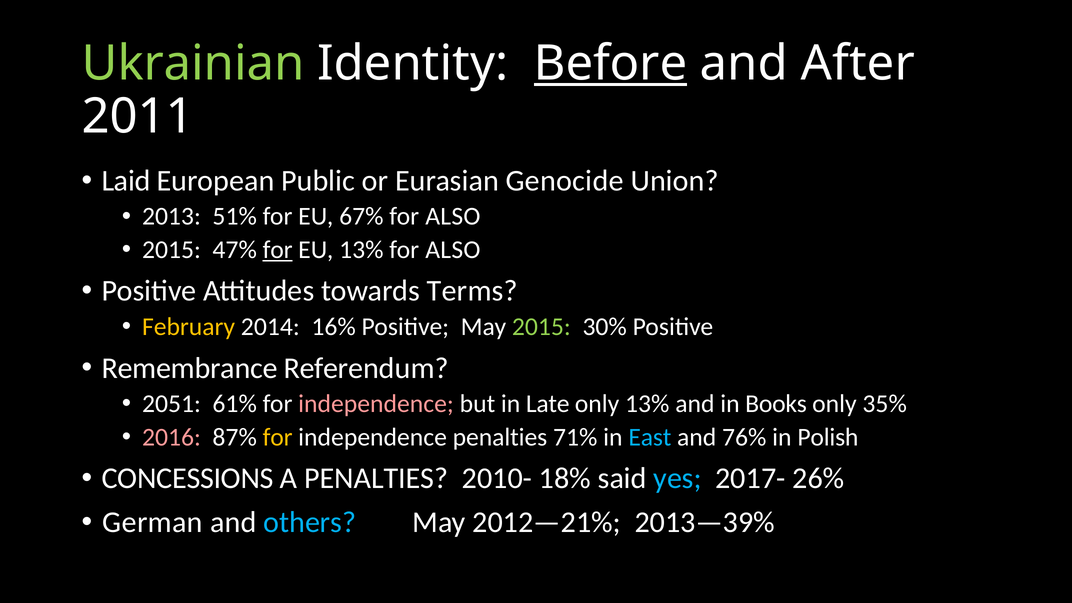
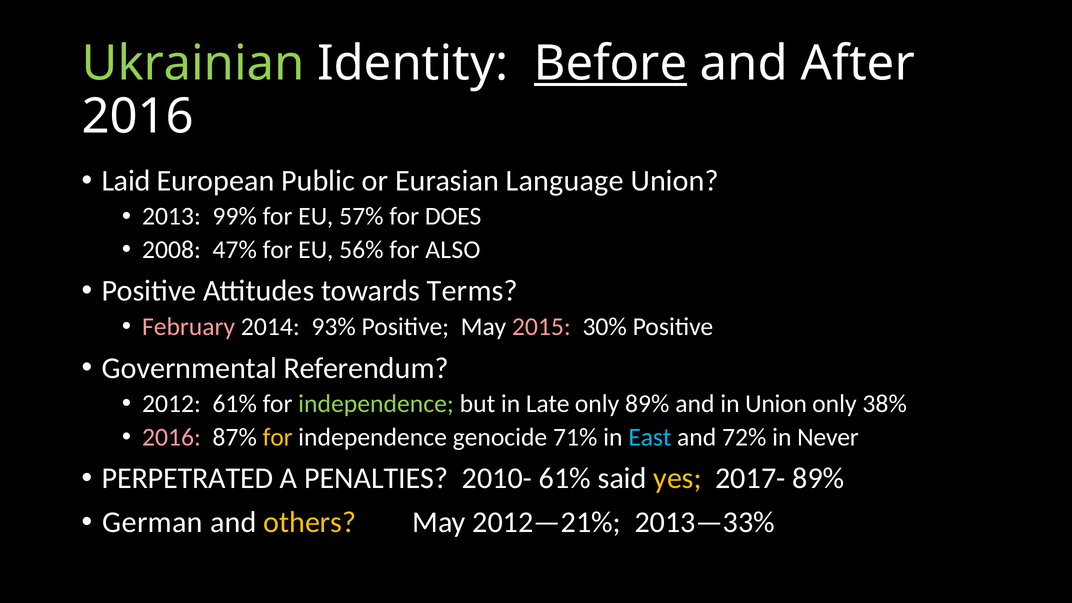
2011: 2011 -> 2016 (138, 117)
Genocide: Genocide -> Language (565, 181)
51%: 51% -> 99% (235, 216)
67%: 67% -> 57% (361, 216)
ALSO: ALSO -> DOES (453, 216)
2015: 2015 -> 2008 (171, 250)
for underline: present -> none (278, 250)
EU 13%: 13% -> 56% (361, 250)
February colour: yellow -> pink (189, 327)
16%: 16% -> 93% (334, 327)
2015 colour: light green -> pink (541, 327)
Remembrance: Remembrance -> Governmental (189, 368)
2051: 2051 -> 2012 (171, 404)
independence colour: pink -> light green (376, 404)
only 13%: 13% -> 89% (647, 404)
in Books: Books -> Union (776, 404)
35%: 35% -> 38% (885, 404)
independence penalties: penalties -> genocide (500, 437)
76%: 76% -> 72% (744, 437)
Polish: Polish -> Never (828, 437)
CONCESSIONS: CONCESSIONS -> PERPETRATED (188, 478)
2010- 18%: 18% -> 61% (565, 478)
yes colour: light blue -> yellow (678, 478)
2017- 26%: 26% -> 89% (818, 478)
others colour: light blue -> yellow (310, 522)
2013—39%: 2013—39% -> 2013—33% (705, 522)
